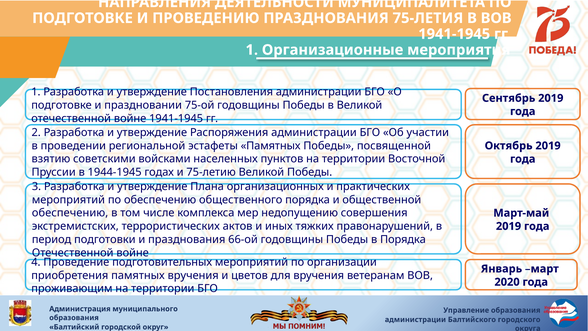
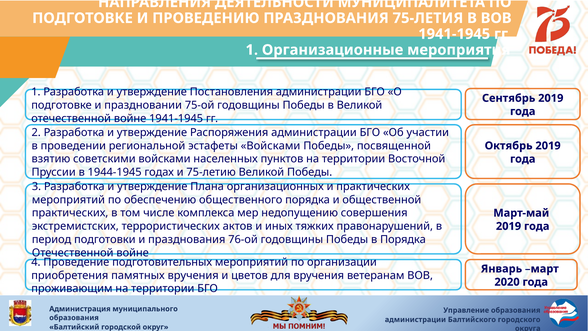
эстафеты Памятных: Памятных -> Войсками (271, 146)
обеспечению: обеспечению -> практических (70, 213)
66-ой: 66-ой -> 76-ой (243, 239)
